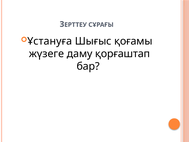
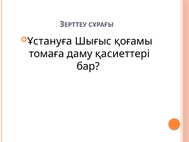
жүзеге: жүзеге -> томаға (47, 54)
қорғаштап: қорғаштап -> қасиеттері (122, 54)
